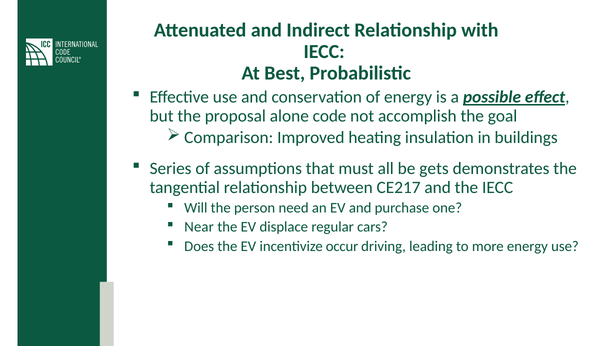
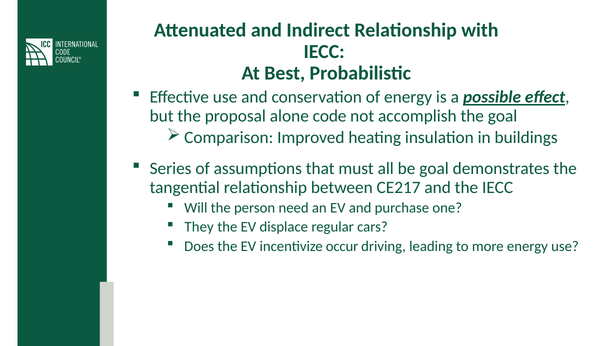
be gets: gets -> goal (434, 169)
Near: Near -> They (199, 227)
